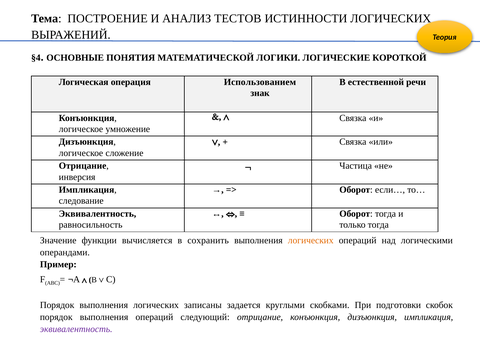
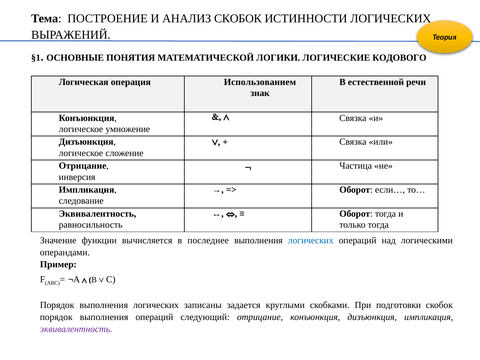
АНАЛИЗ ТЕСТОВ: ТЕСТОВ -> СКОБОК (238, 18)
§4: §4 -> §1 (36, 58)
КОРОТКОЙ: КОРОТКОЙ -> КОДОВОГО (399, 58)
сохранить: сохранить -> последнее (208, 241)
логических colour: orange -> blue (311, 241)
